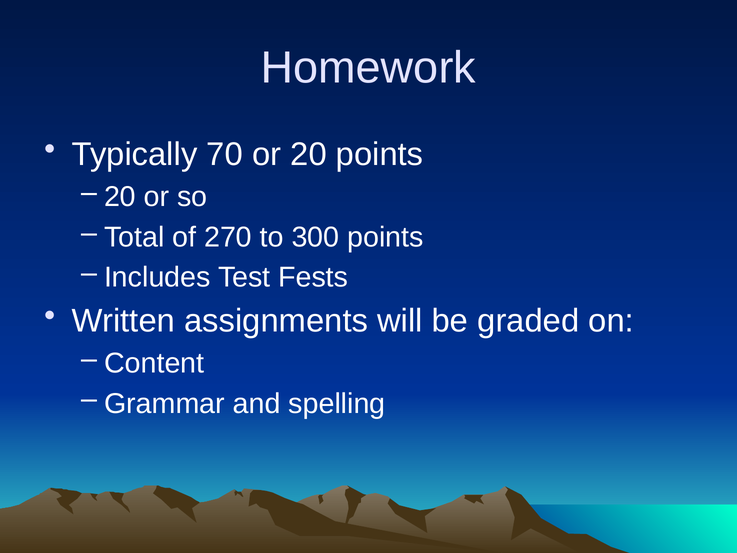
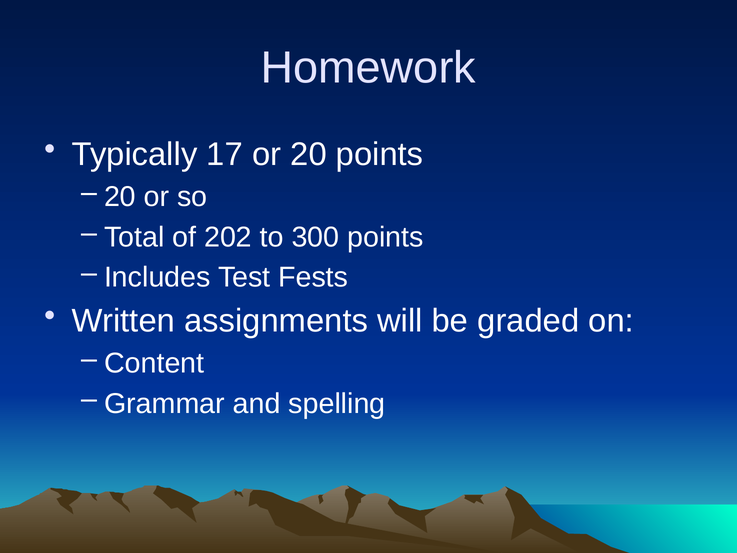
70: 70 -> 17 (225, 155)
270: 270 -> 202 (228, 237)
